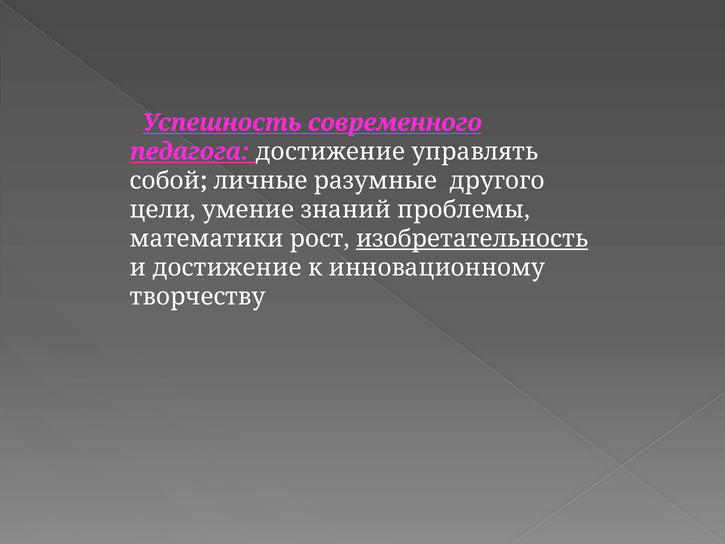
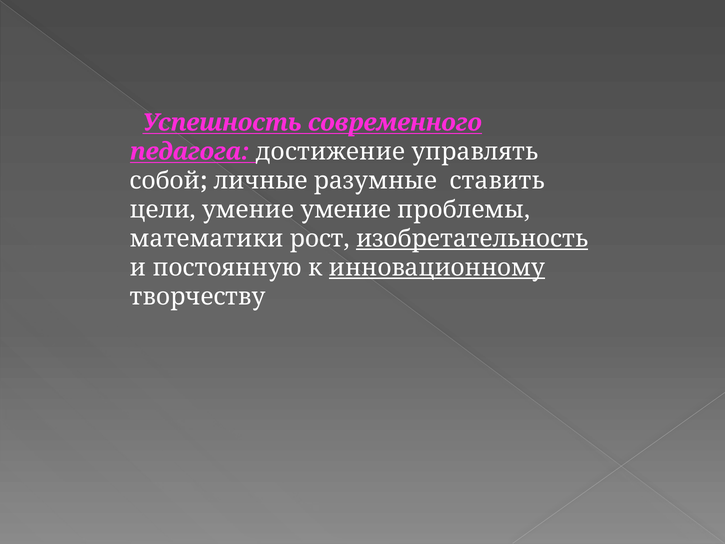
другого: другого -> ставить (497, 181)
умение знаний: знаний -> умение (346, 210)
и достижение: достижение -> постоянную (227, 268)
инновационному underline: none -> present (437, 268)
